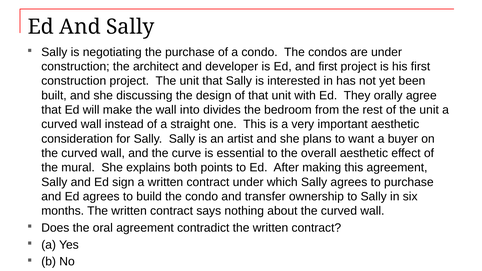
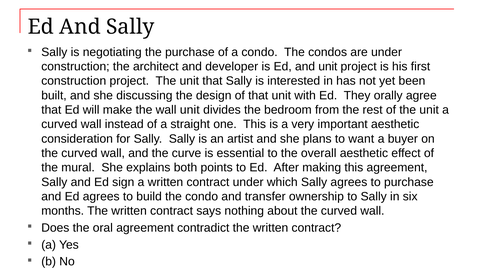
and first: first -> unit (328, 67)
wall into: into -> unit (190, 110)
